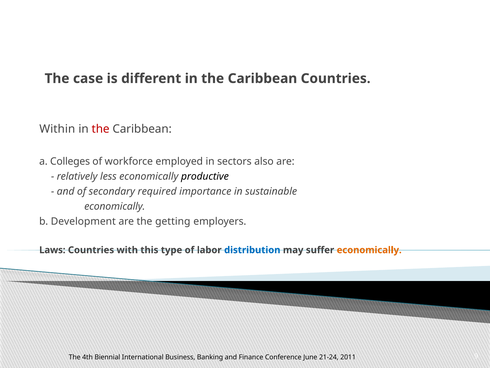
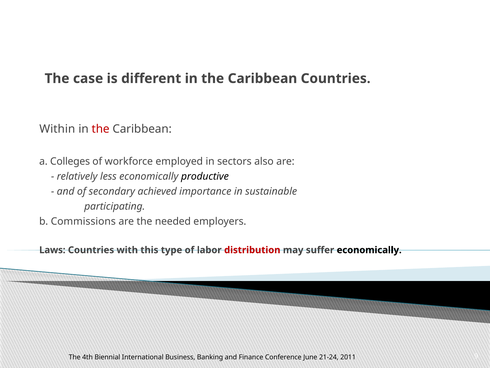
required: required -> achieved (157, 191)
economically: economically -> participating (115, 206)
Development: Development -> Commissions (83, 221)
getting: getting -> needed (173, 221)
distribution colour: blue -> red (252, 250)
economically colour: orange -> black (369, 250)
